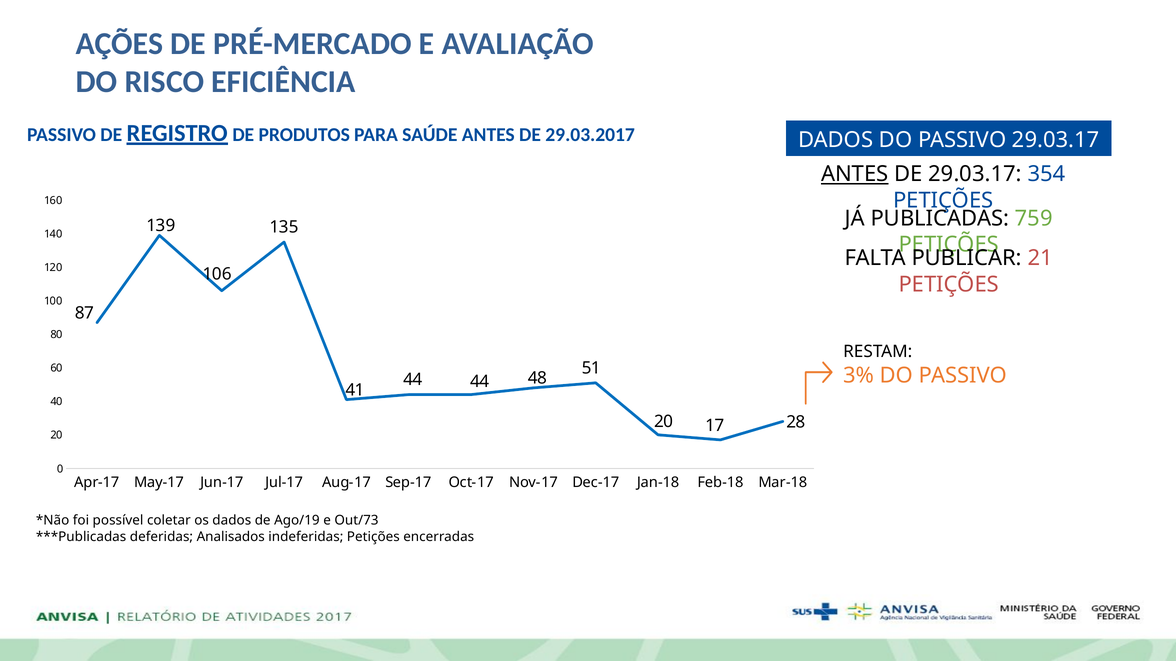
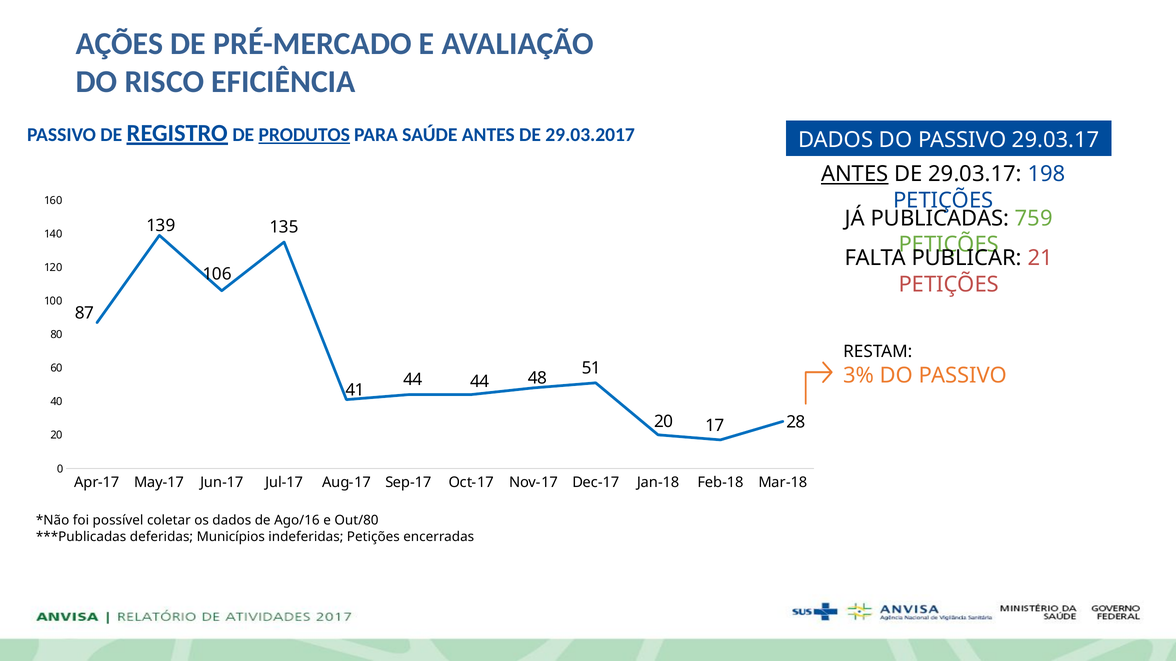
PRODUTOS underline: none -> present (304, 135)
354: 354 -> 198 (1046, 174)
Ago/19: Ago/19 -> Ago/16 (297, 521)
Out/73: Out/73 -> Out/80 (357, 521)
Analisados: Analisados -> Municípios (231, 537)
